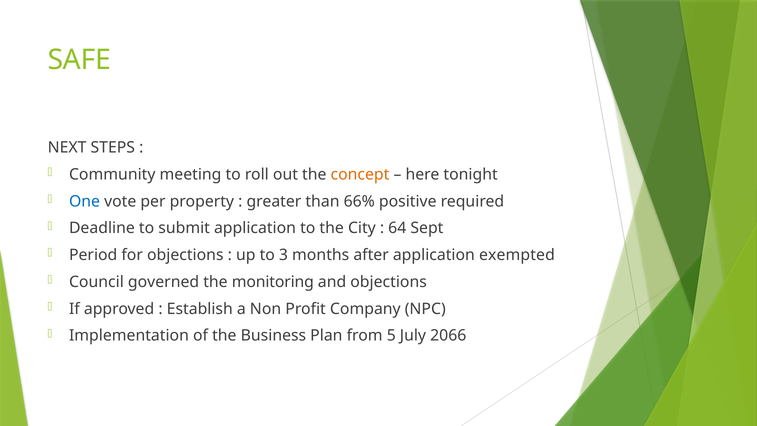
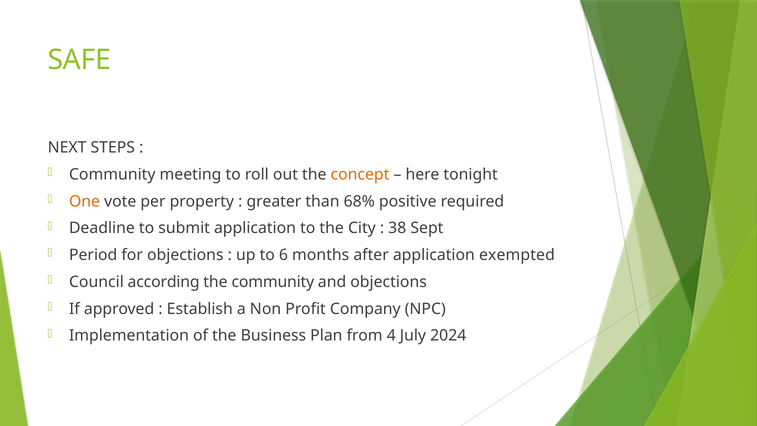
One colour: blue -> orange (85, 201)
66%: 66% -> 68% (359, 201)
64: 64 -> 38 (397, 228)
3: 3 -> 6 (283, 255)
governed: governed -> according (164, 282)
the monitoring: monitoring -> community (273, 282)
5: 5 -> 4 (391, 336)
2066: 2066 -> 2024 (448, 336)
